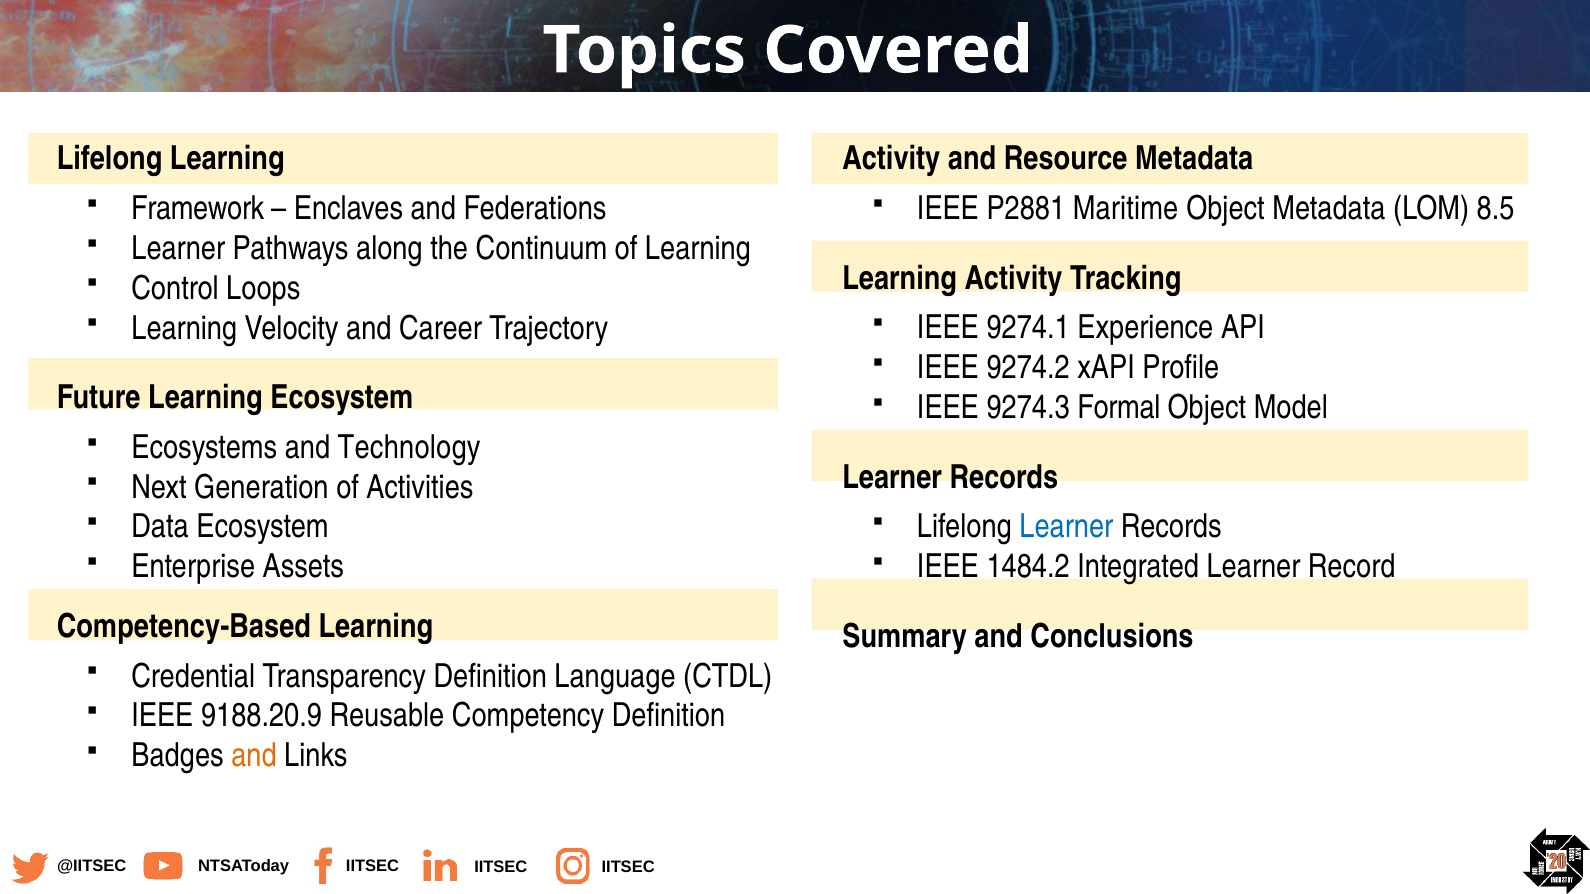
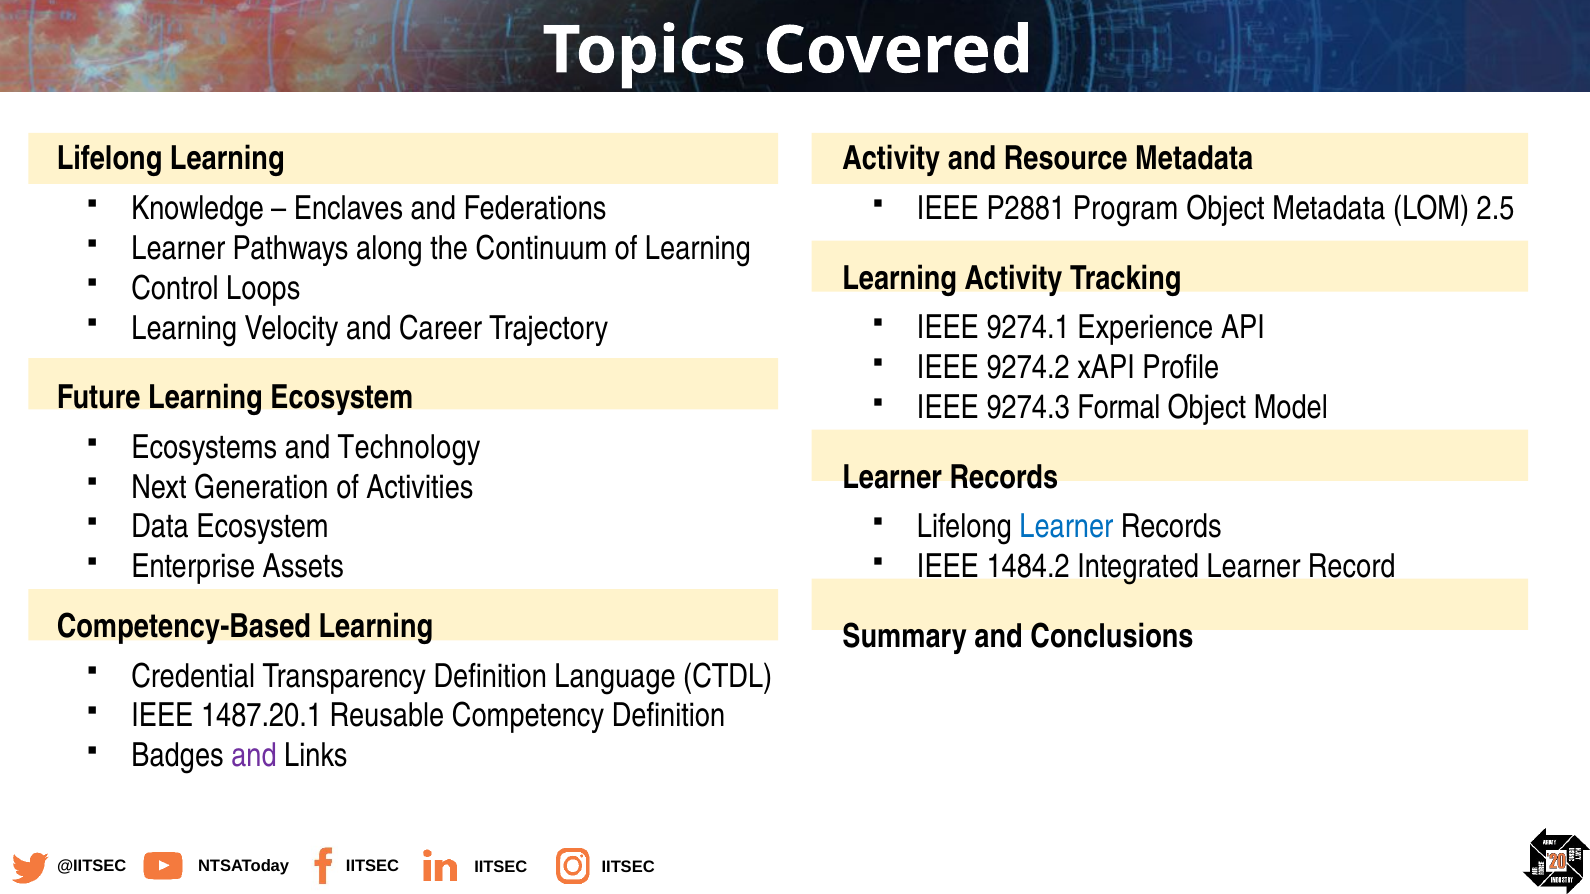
Framework: Framework -> Knowledge (198, 209)
Maritime: Maritime -> Program (1126, 209)
8.5: 8.5 -> 2.5 (1496, 209)
9188.20.9: 9188.20.9 -> 1487.20.1 (262, 716)
and colour: orange -> purple (254, 756)
